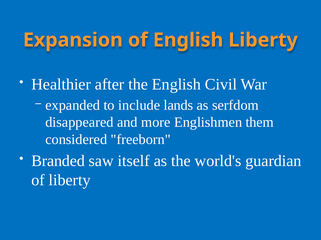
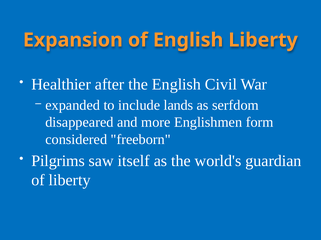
them: them -> form (260, 123)
Branded: Branded -> Pilgrims (58, 161)
